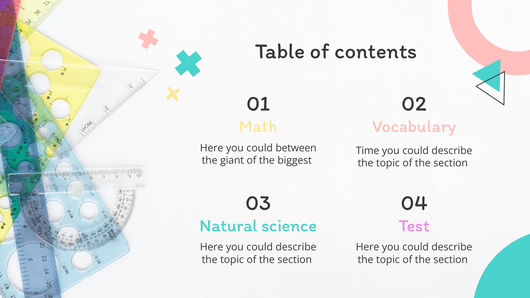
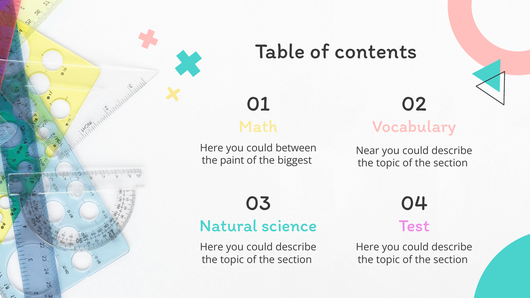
Time: Time -> Near (368, 151)
giant: giant -> paint (232, 160)
